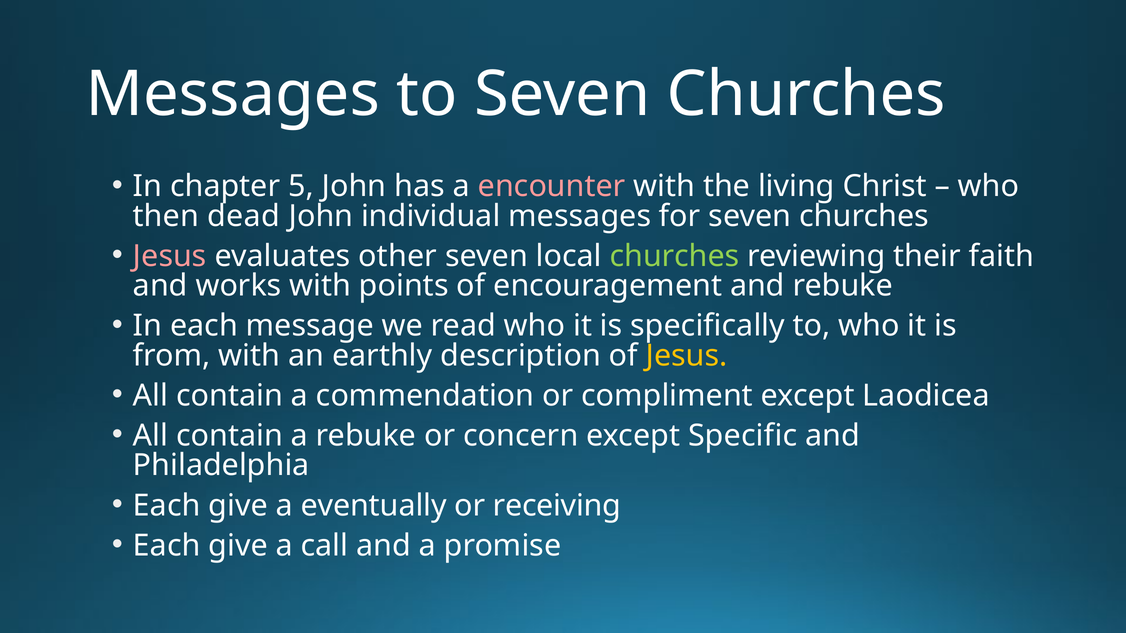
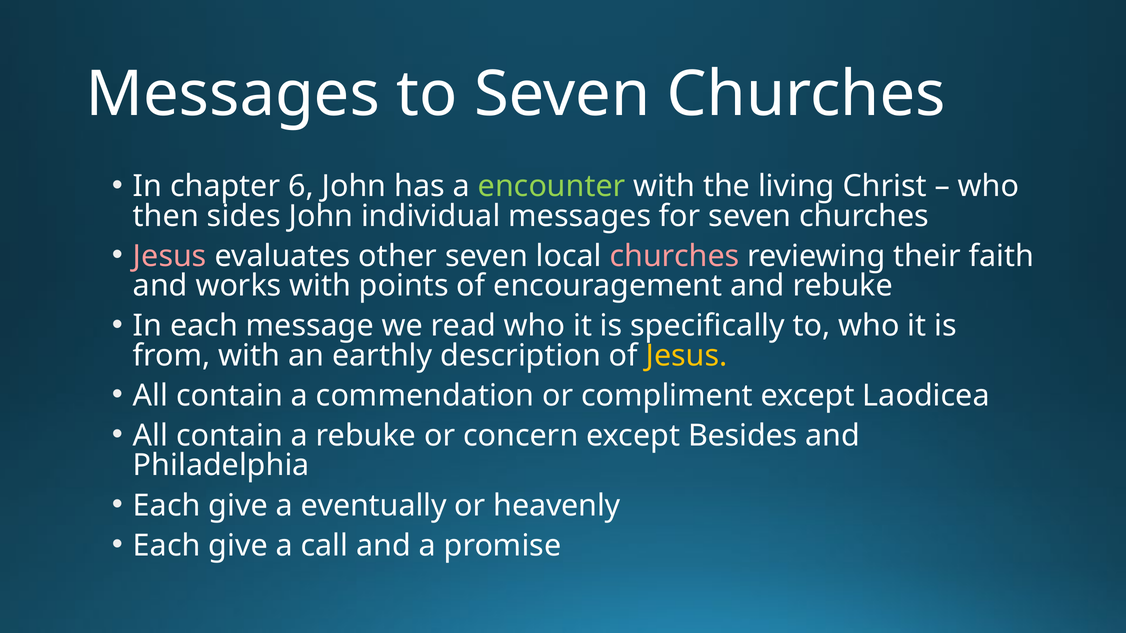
5: 5 -> 6 (301, 186)
encounter colour: pink -> light green (552, 186)
dead: dead -> sides (244, 216)
churches colour: light green -> pink (675, 256)
Specific: Specific -> Besides (743, 436)
receiving: receiving -> heavenly (557, 506)
